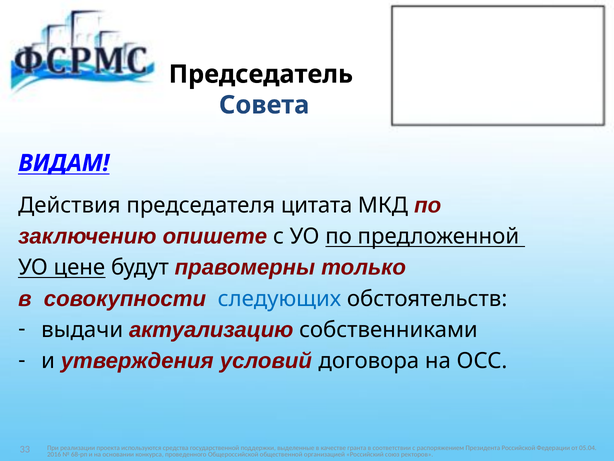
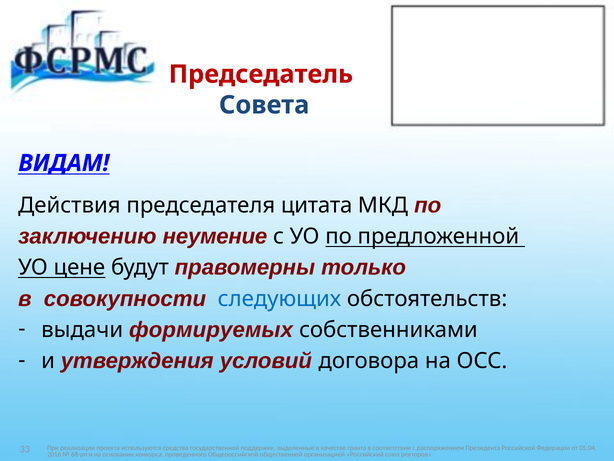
Председатель colour: black -> red (261, 74)
опишете: опишете -> неумение (215, 236)
актуализацию: актуализацию -> формируемых (211, 329)
